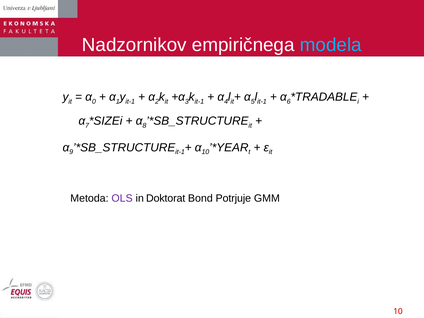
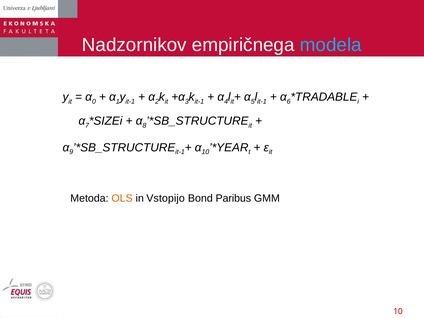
OLS colour: purple -> orange (122, 198)
Doktorat: Doktorat -> Vstopijo (166, 198)
Potrjuje: Potrjuje -> Paribus (233, 198)
